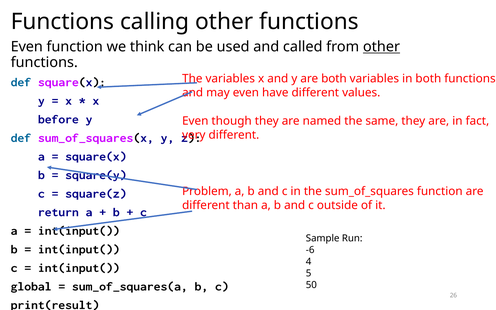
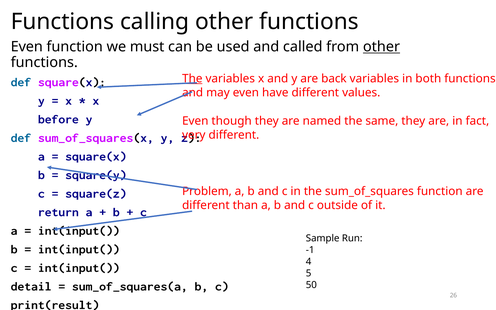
think: think -> must (147, 47)
The underline: none -> present (192, 79)
are both: both -> back (334, 79)
-6: -6 -> -1 (310, 250)
global: global -> detail (31, 286)
